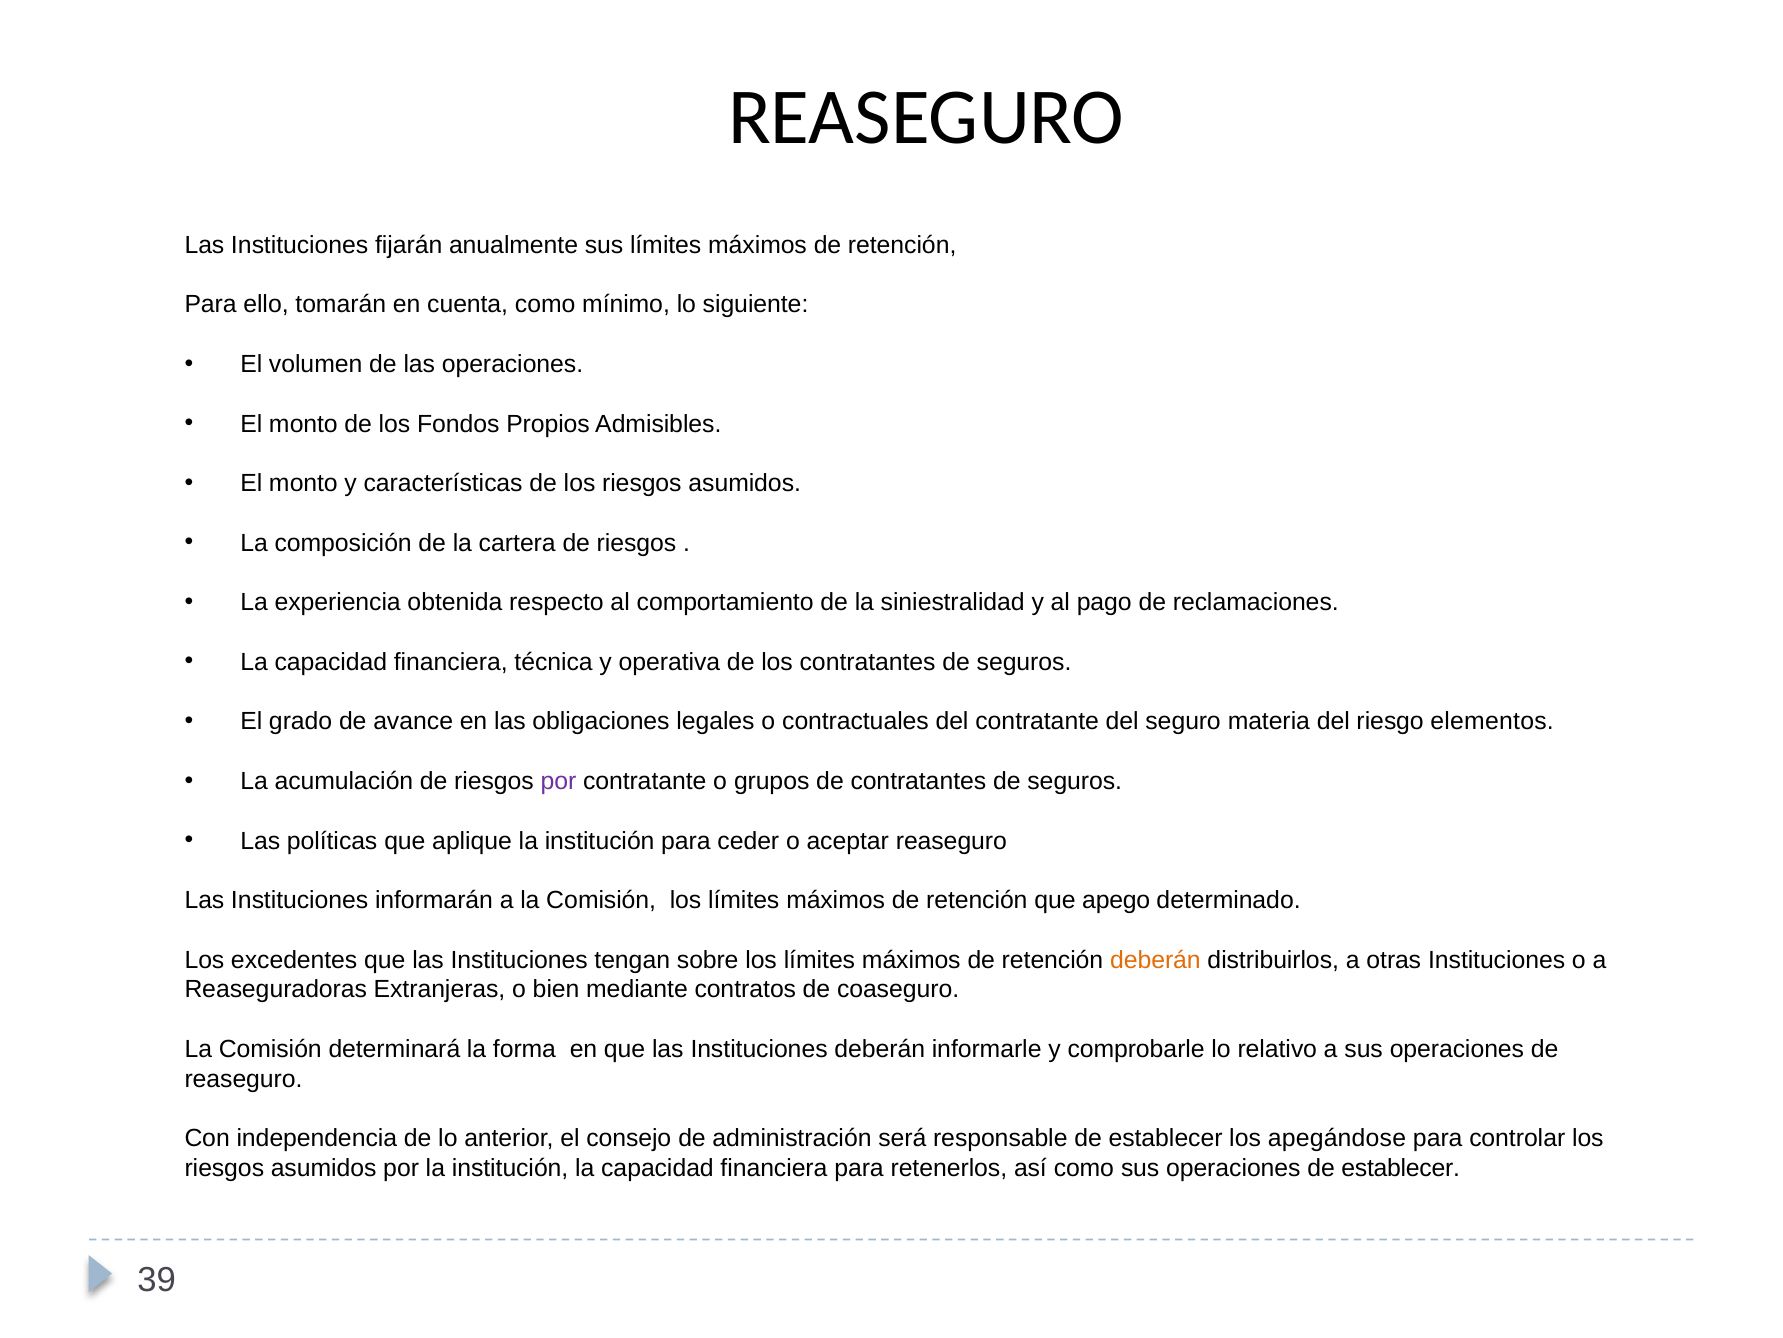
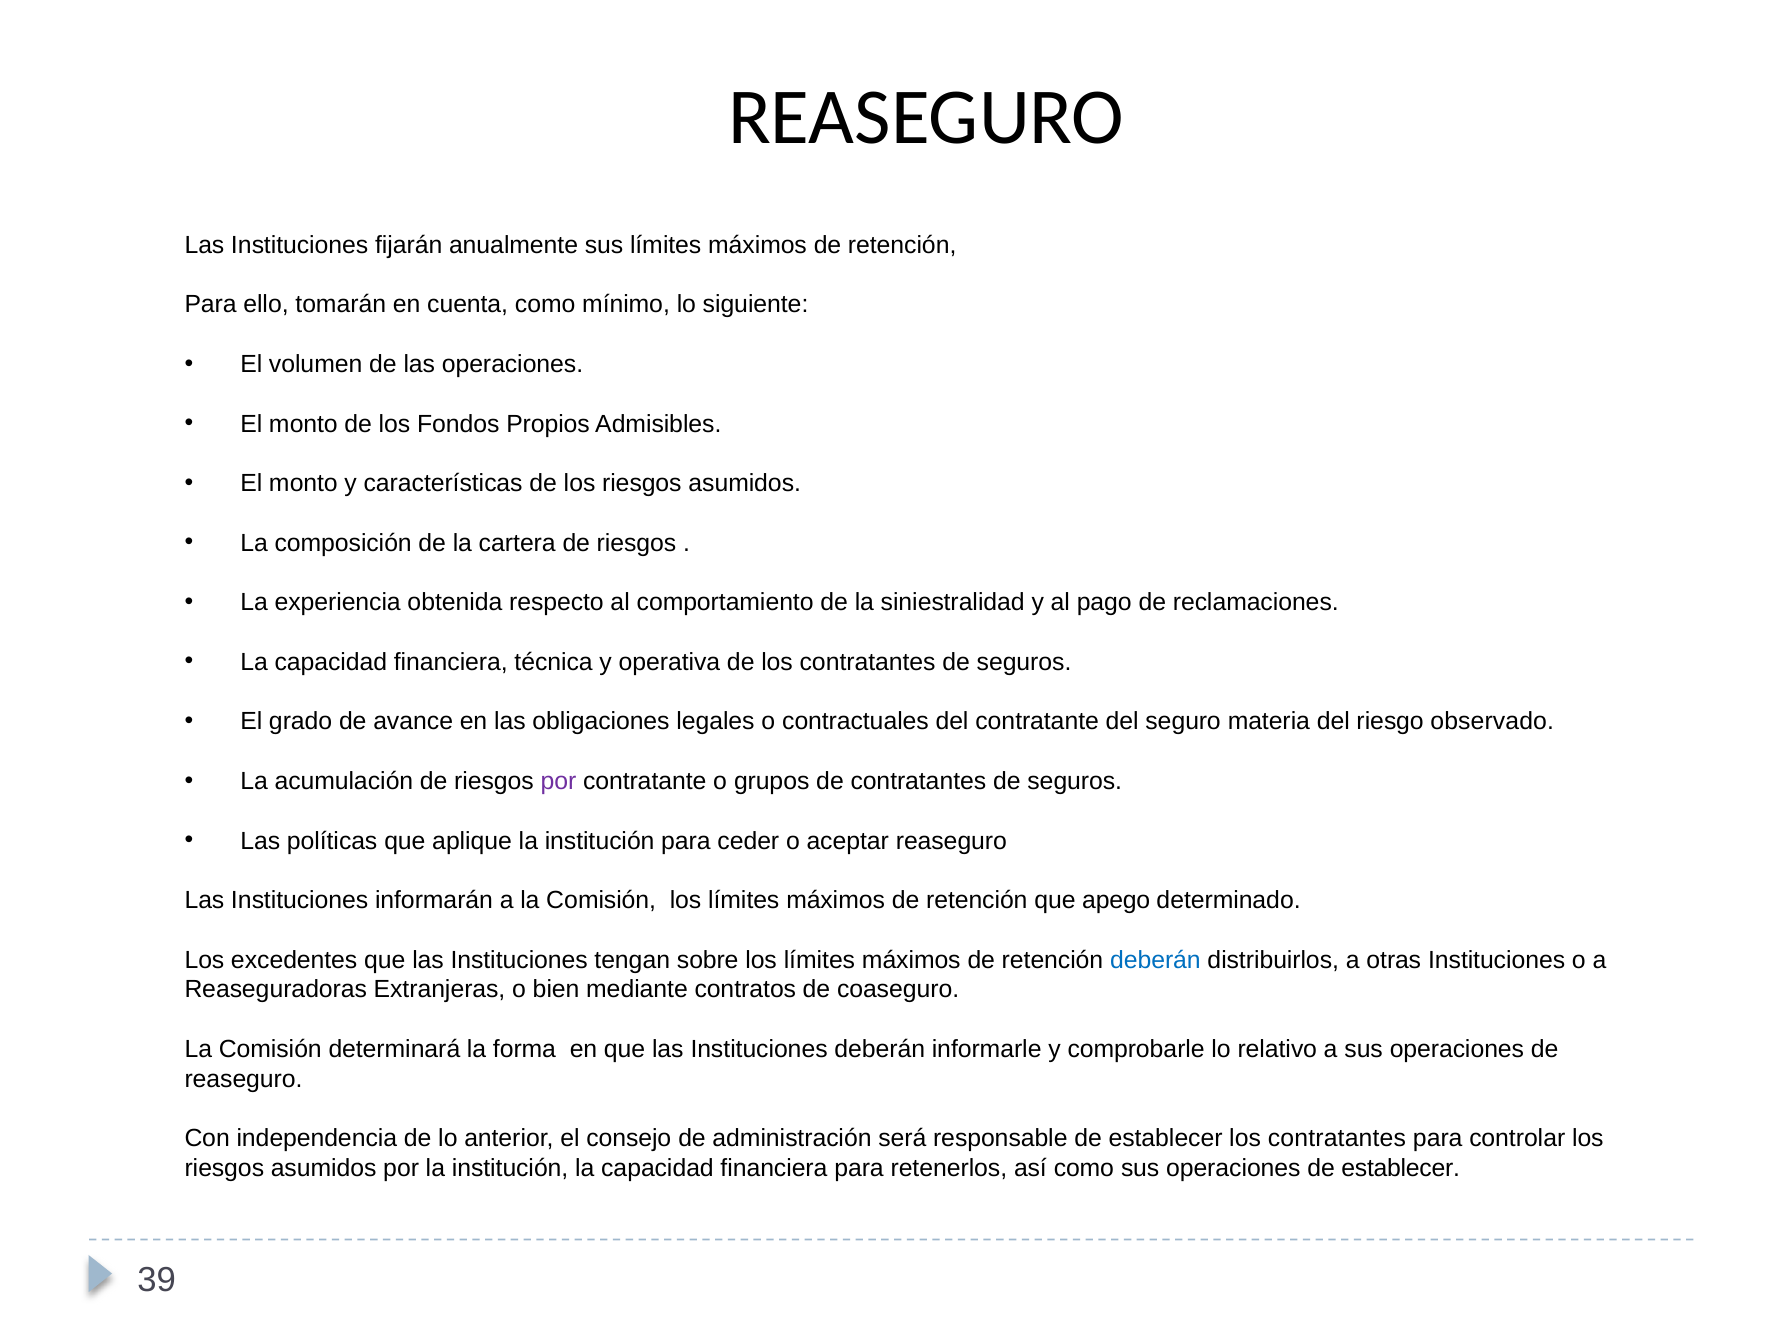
elementos: elementos -> observado (1492, 721)
deberán colour: orange -> blue (1155, 959)
establecer los apegándose: apegándose -> contratantes (1337, 1138)
